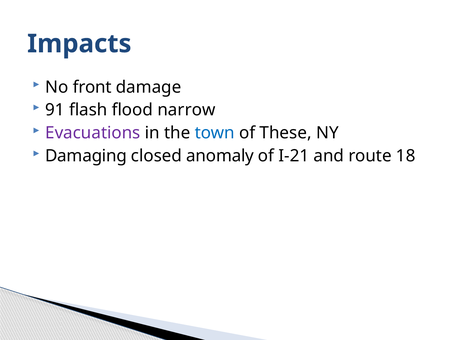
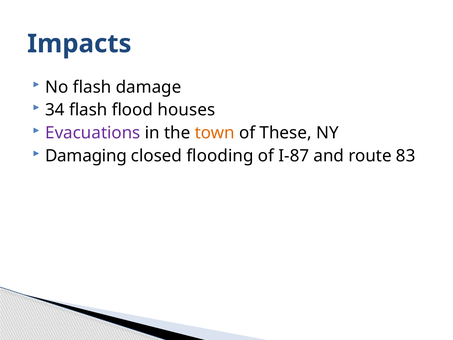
No front: front -> flash (92, 87)
91: 91 -> 34 (55, 110)
narrow: narrow -> houses (186, 110)
town colour: blue -> orange (215, 133)
anomaly: anomaly -> flooding (220, 156)
I-21: I-21 -> I-87 (294, 156)
18: 18 -> 83 (406, 156)
